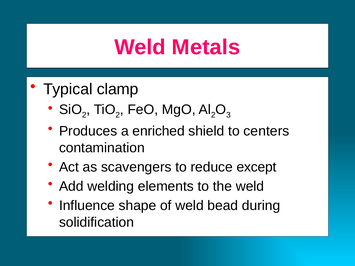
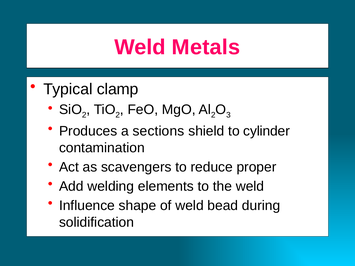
enriched: enriched -> sections (158, 131)
centers: centers -> cylinder (267, 131)
except: except -> proper (256, 167)
